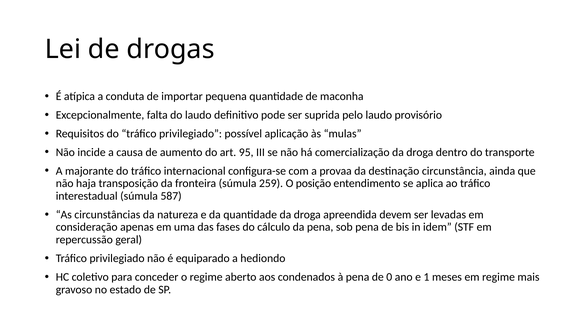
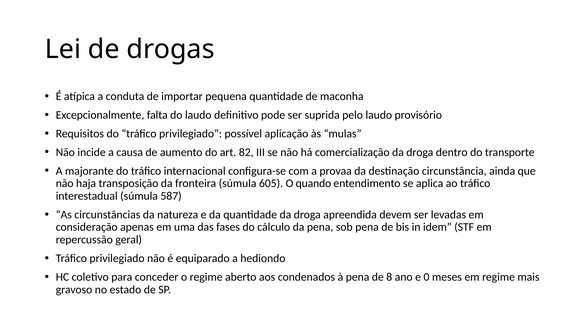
95: 95 -> 82 (246, 152)
259: 259 -> 605 (271, 184)
posição: posição -> quando (313, 184)
0: 0 -> 8 (389, 277)
1: 1 -> 0 (426, 277)
